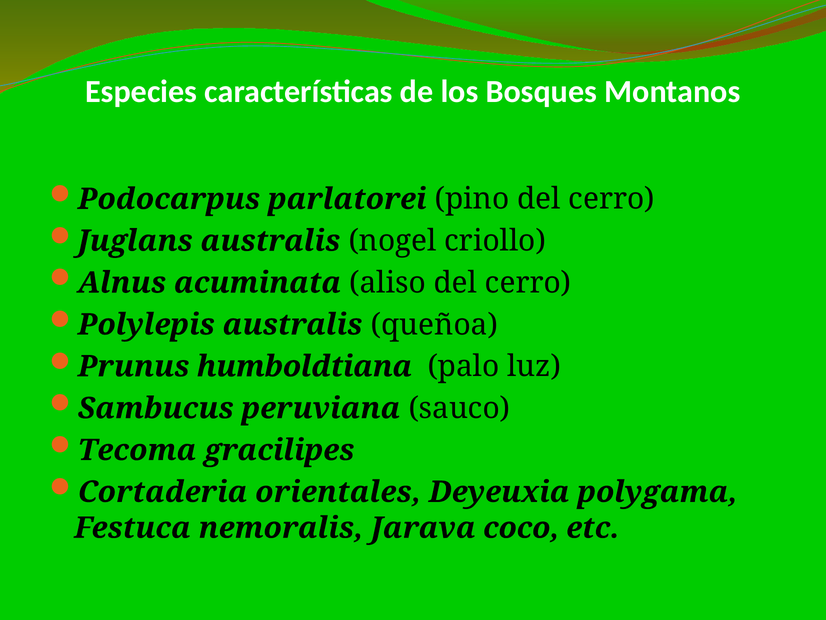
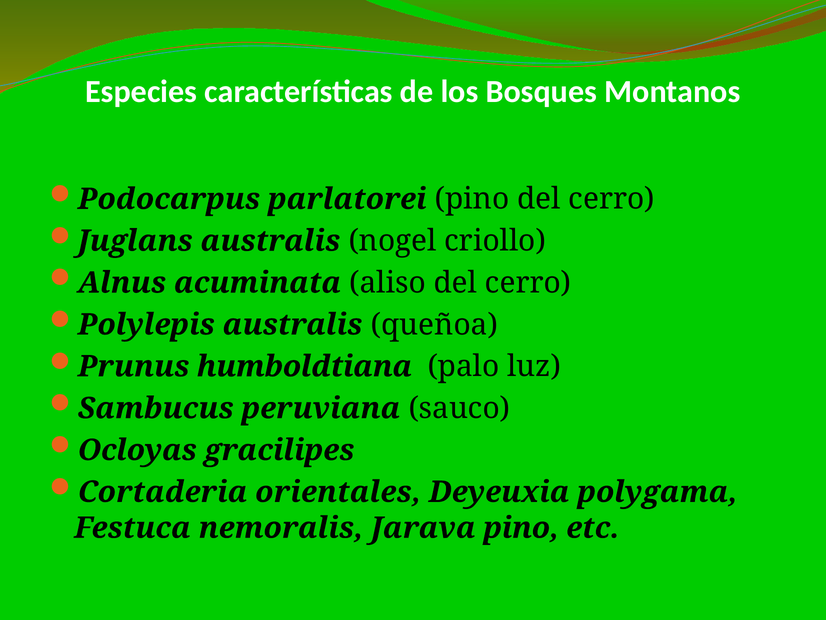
Tecoma: Tecoma -> Ocloyas (137, 450)
Jarava coco: coco -> pino (521, 528)
